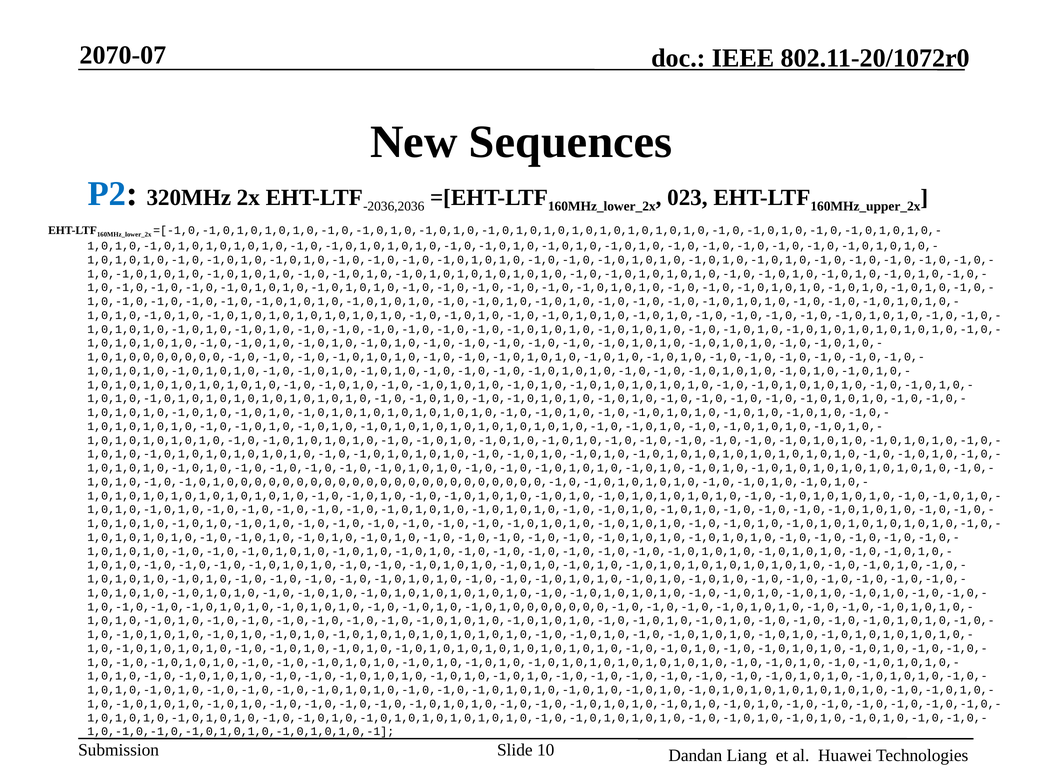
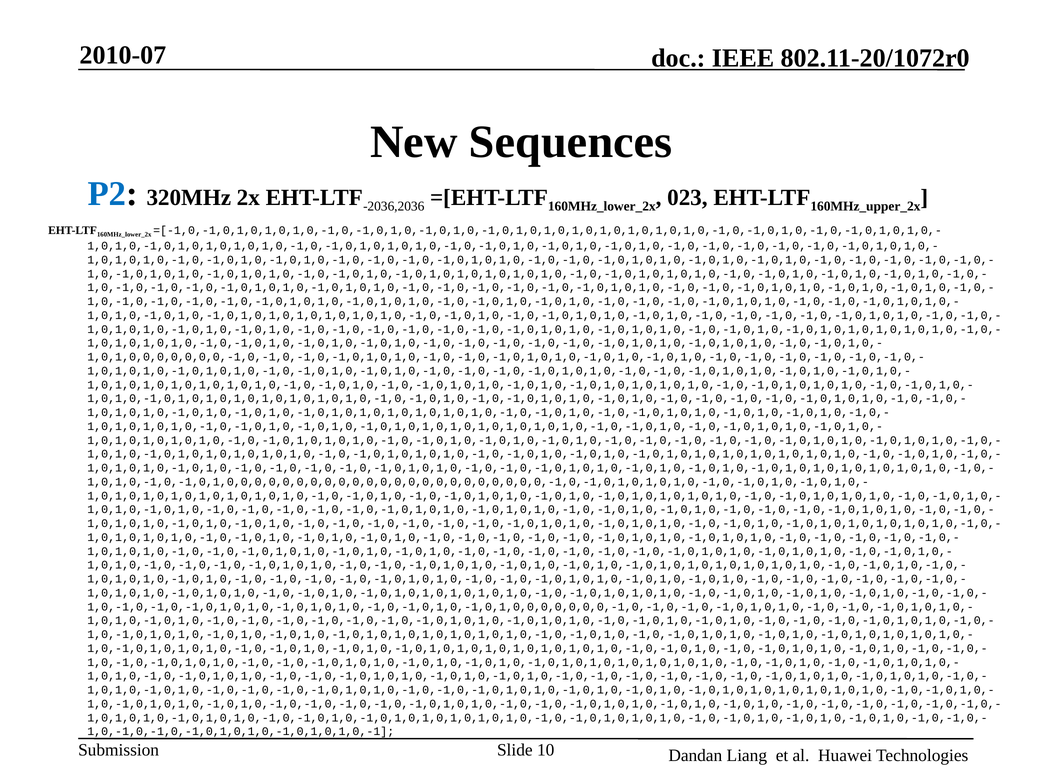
2070-07: 2070-07 -> 2010-07 (123, 55)
